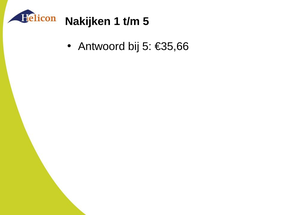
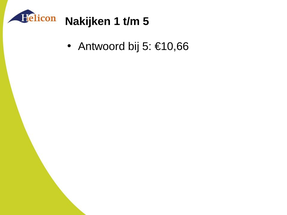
€35,66: €35,66 -> €10,66 (172, 46)
